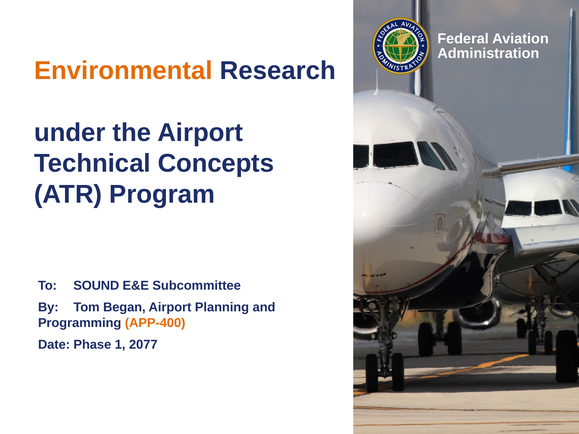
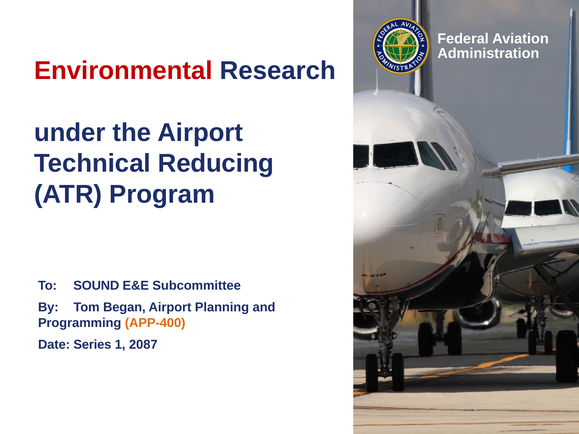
Environmental colour: orange -> red (123, 71)
Concepts: Concepts -> Reducing (216, 163)
Phase: Phase -> Series (92, 345)
2077: 2077 -> 2087 (143, 345)
